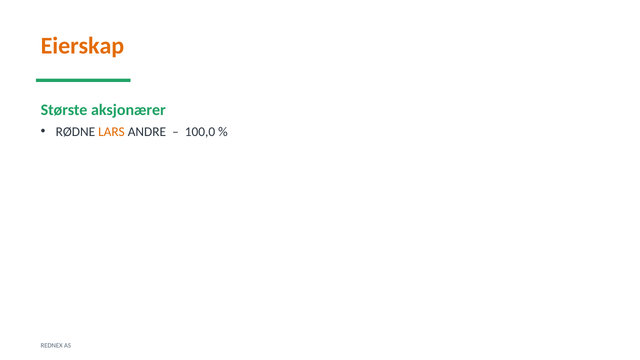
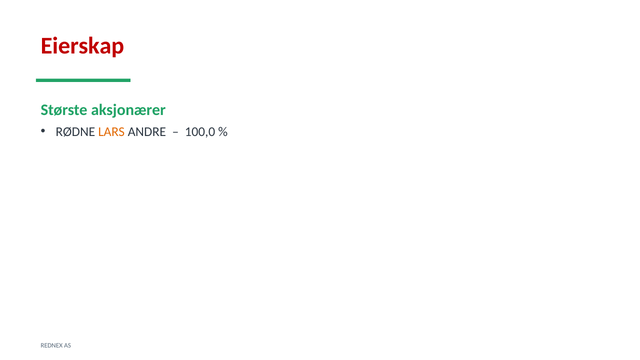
Eierskap colour: orange -> red (82, 46)
